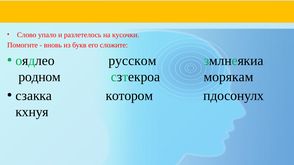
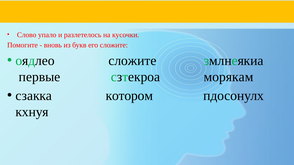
оядлео русском: русском -> сложите (132, 61)
родном: родном -> первые (40, 77)
